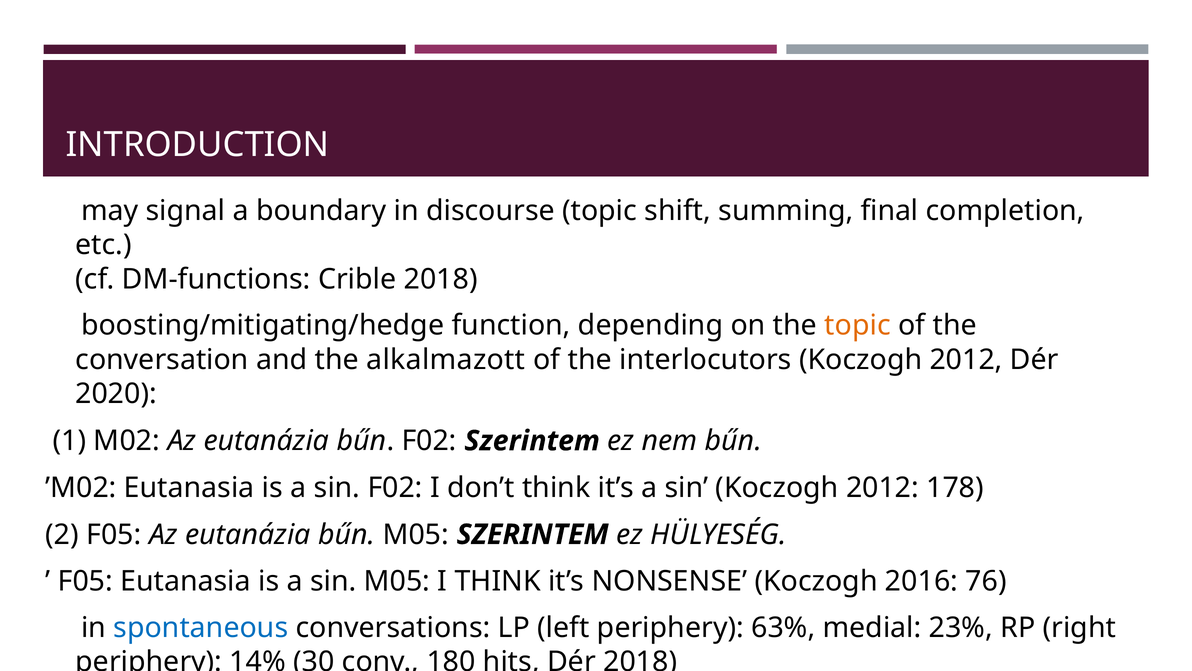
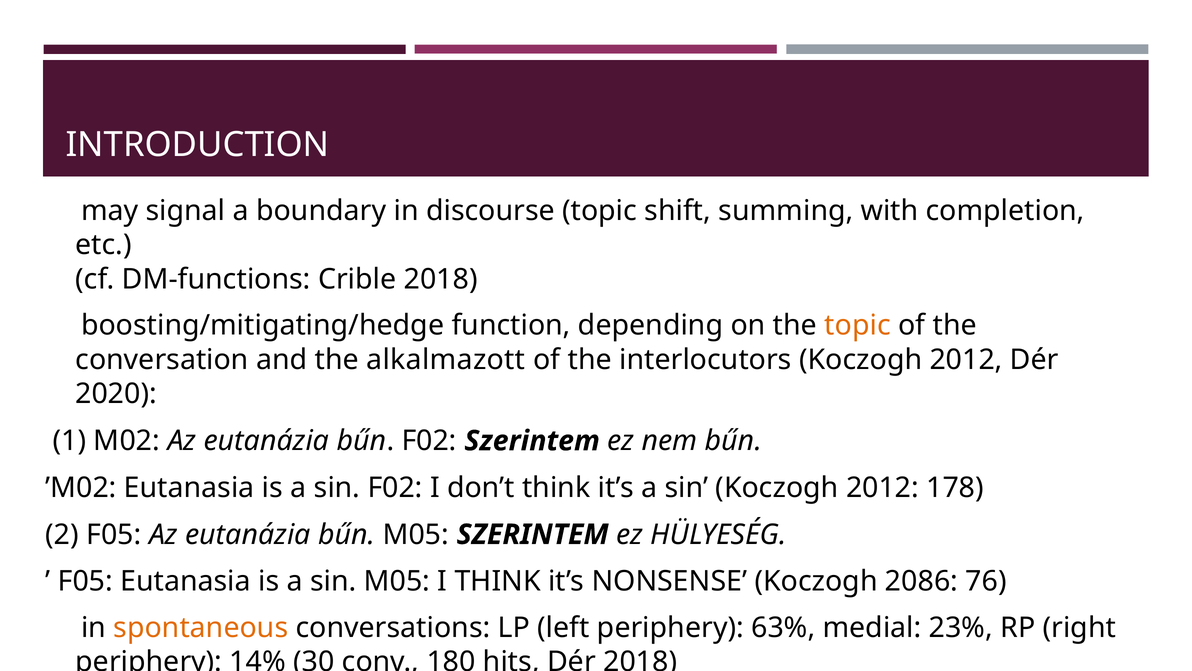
final: final -> with (889, 211)
2016: 2016 -> 2086 (922, 581)
spontaneous colour: blue -> orange (201, 627)
